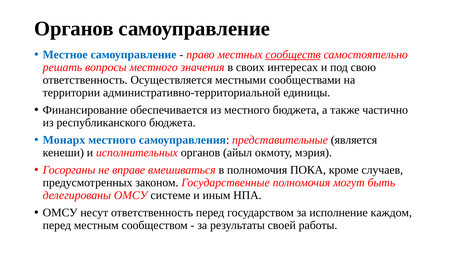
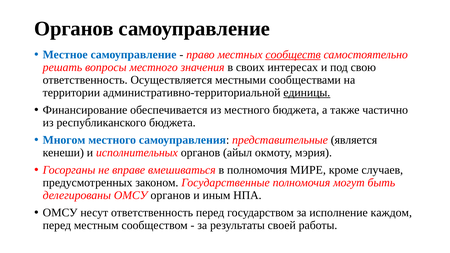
единицы underline: none -> present (307, 93)
Монарх: Монарх -> Многом (64, 140)
ПОКА: ПОКА -> МИРЕ (308, 170)
ОМСУ системе: системе -> органов (170, 195)
